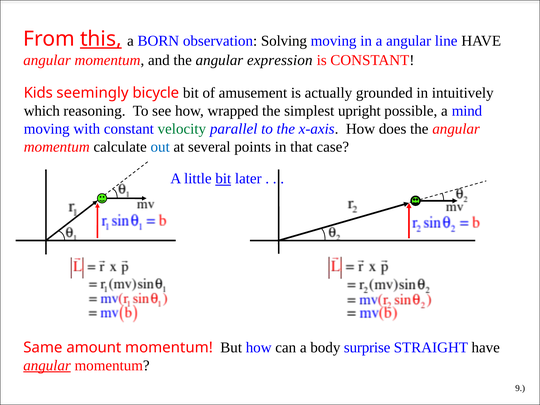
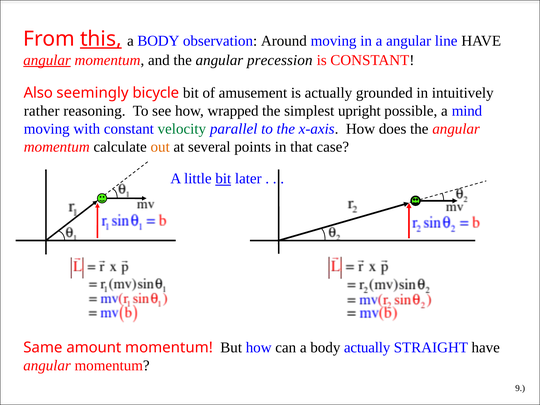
BORN: BORN -> BODY (158, 41)
Solving: Solving -> Around (284, 41)
angular underline: none -> present (47, 60)
expression: expression -> precession (280, 60)
Kids: Kids -> Also (38, 93)
which: which -> rather (42, 111)
out colour: blue -> orange (160, 147)
body surprise: surprise -> actually (367, 347)
angular underline: present -> none (47, 365)
